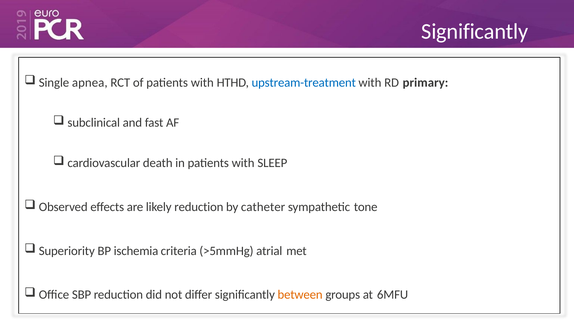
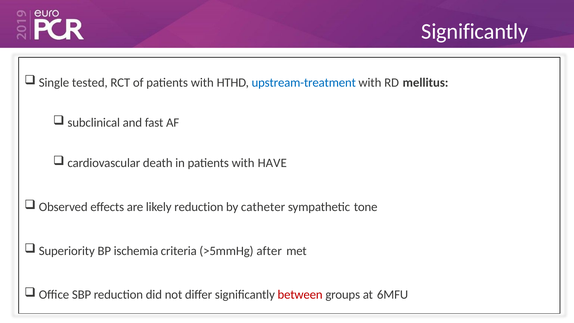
apnea: apnea -> tested (90, 82)
primary: primary -> mellitus (426, 82)
SLEEP: SLEEP -> HAVE (272, 163)
atrial: atrial -> after (269, 251)
between colour: orange -> red (300, 295)
